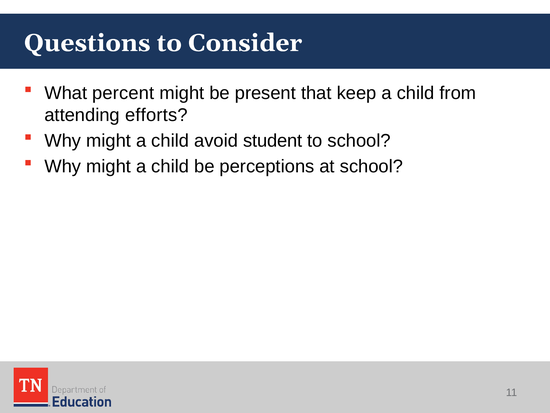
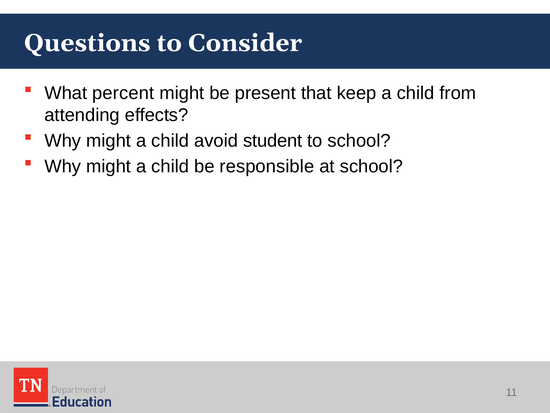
efforts: efforts -> effects (157, 115)
perceptions: perceptions -> responsible (267, 166)
